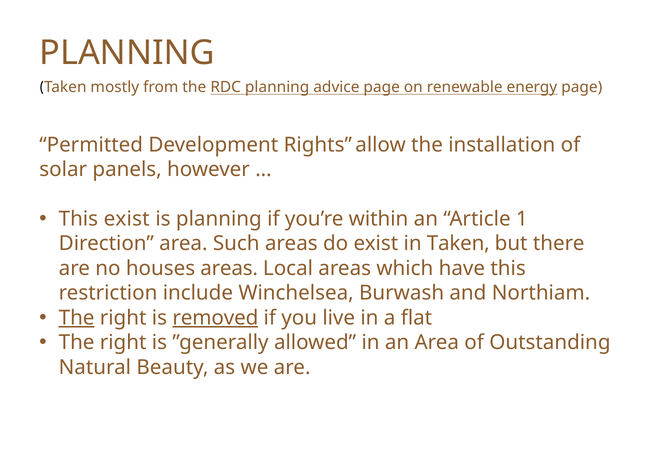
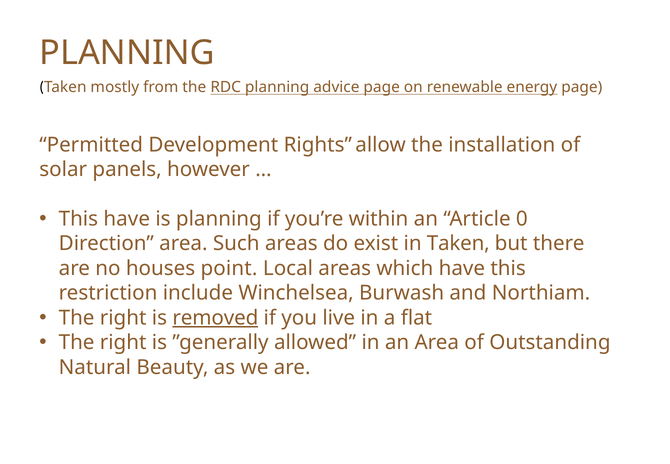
This exist: exist -> have (127, 219)
1: 1 -> 0 (522, 219)
houses areas: areas -> point (229, 268)
The underline: present -> none (77, 318)
